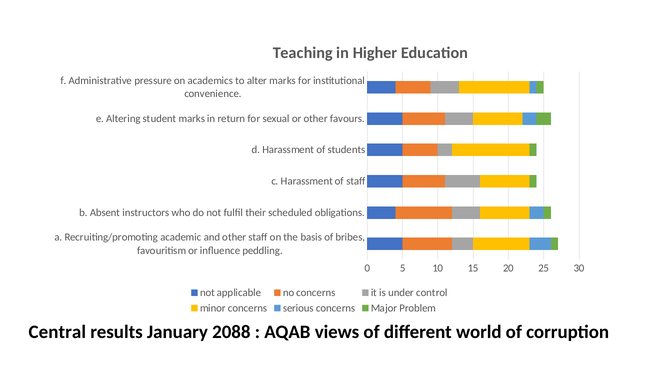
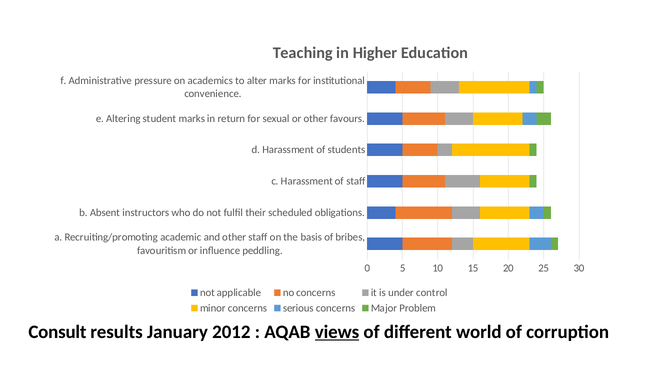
Central: Central -> Consult (57, 332)
2088: 2088 -> 2012 (231, 332)
views underline: none -> present (337, 332)
